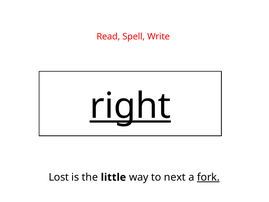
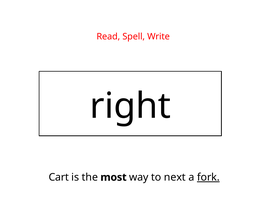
right underline: present -> none (130, 106)
Lost: Lost -> Cart (59, 177)
little: little -> most (114, 177)
